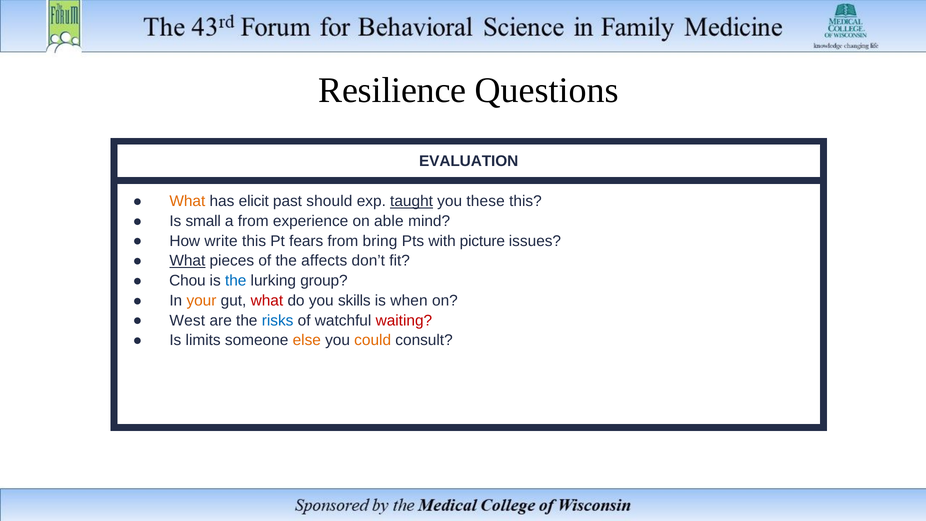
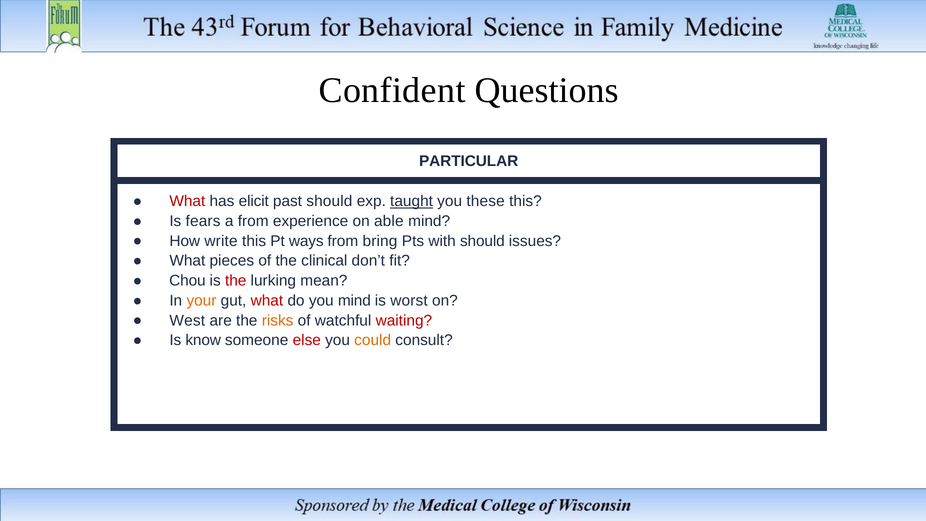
Resilience: Resilience -> Confident (392, 91)
EVALUATION: EVALUATION -> PARTICULAR (469, 161)
What colour: orange -> red (187, 201)
small: small -> fears (203, 221)
fears: fears -> ways (306, 241)
with picture: picture -> should (482, 241)
What underline: present -> none (187, 261)
affects: affects -> clinical (324, 261)
the colour: blue -> red (236, 281)
group: group -> mean (324, 281)
you skills: skills -> mind (354, 300)
when: when -> worst (409, 300)
risks colour: blue -> orange (278, 320)
limits: limits -> know (203, 340)
else colour: orange -> red (307, 340)
